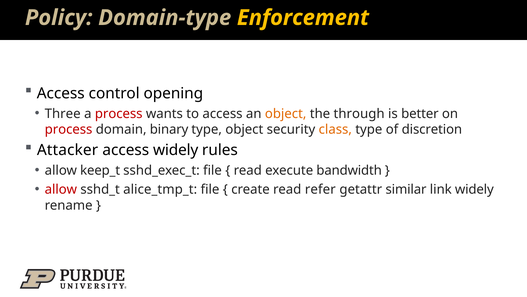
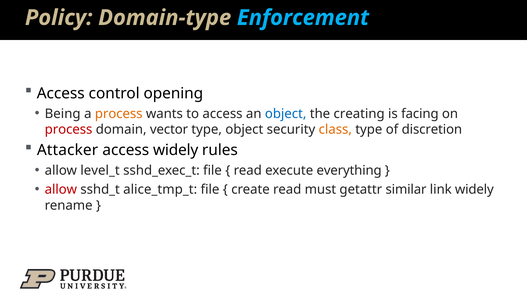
Enforcement colour: yellow -> light blue (303, 18)
Three: Three -> Being (63, 113)
process colour: red -> orange (119, 113)
object colour: orange -> blue (286, 113)
through: through -> creating (359, 113)
better: better -> facing (420, 113)
binary: binary -> vector (169, 129)
keep_t: keep_t -> level_t (100, 170)
bandwidth: bandwidth -> everything (349, 170)
refer: refer -> must (320, 189)
